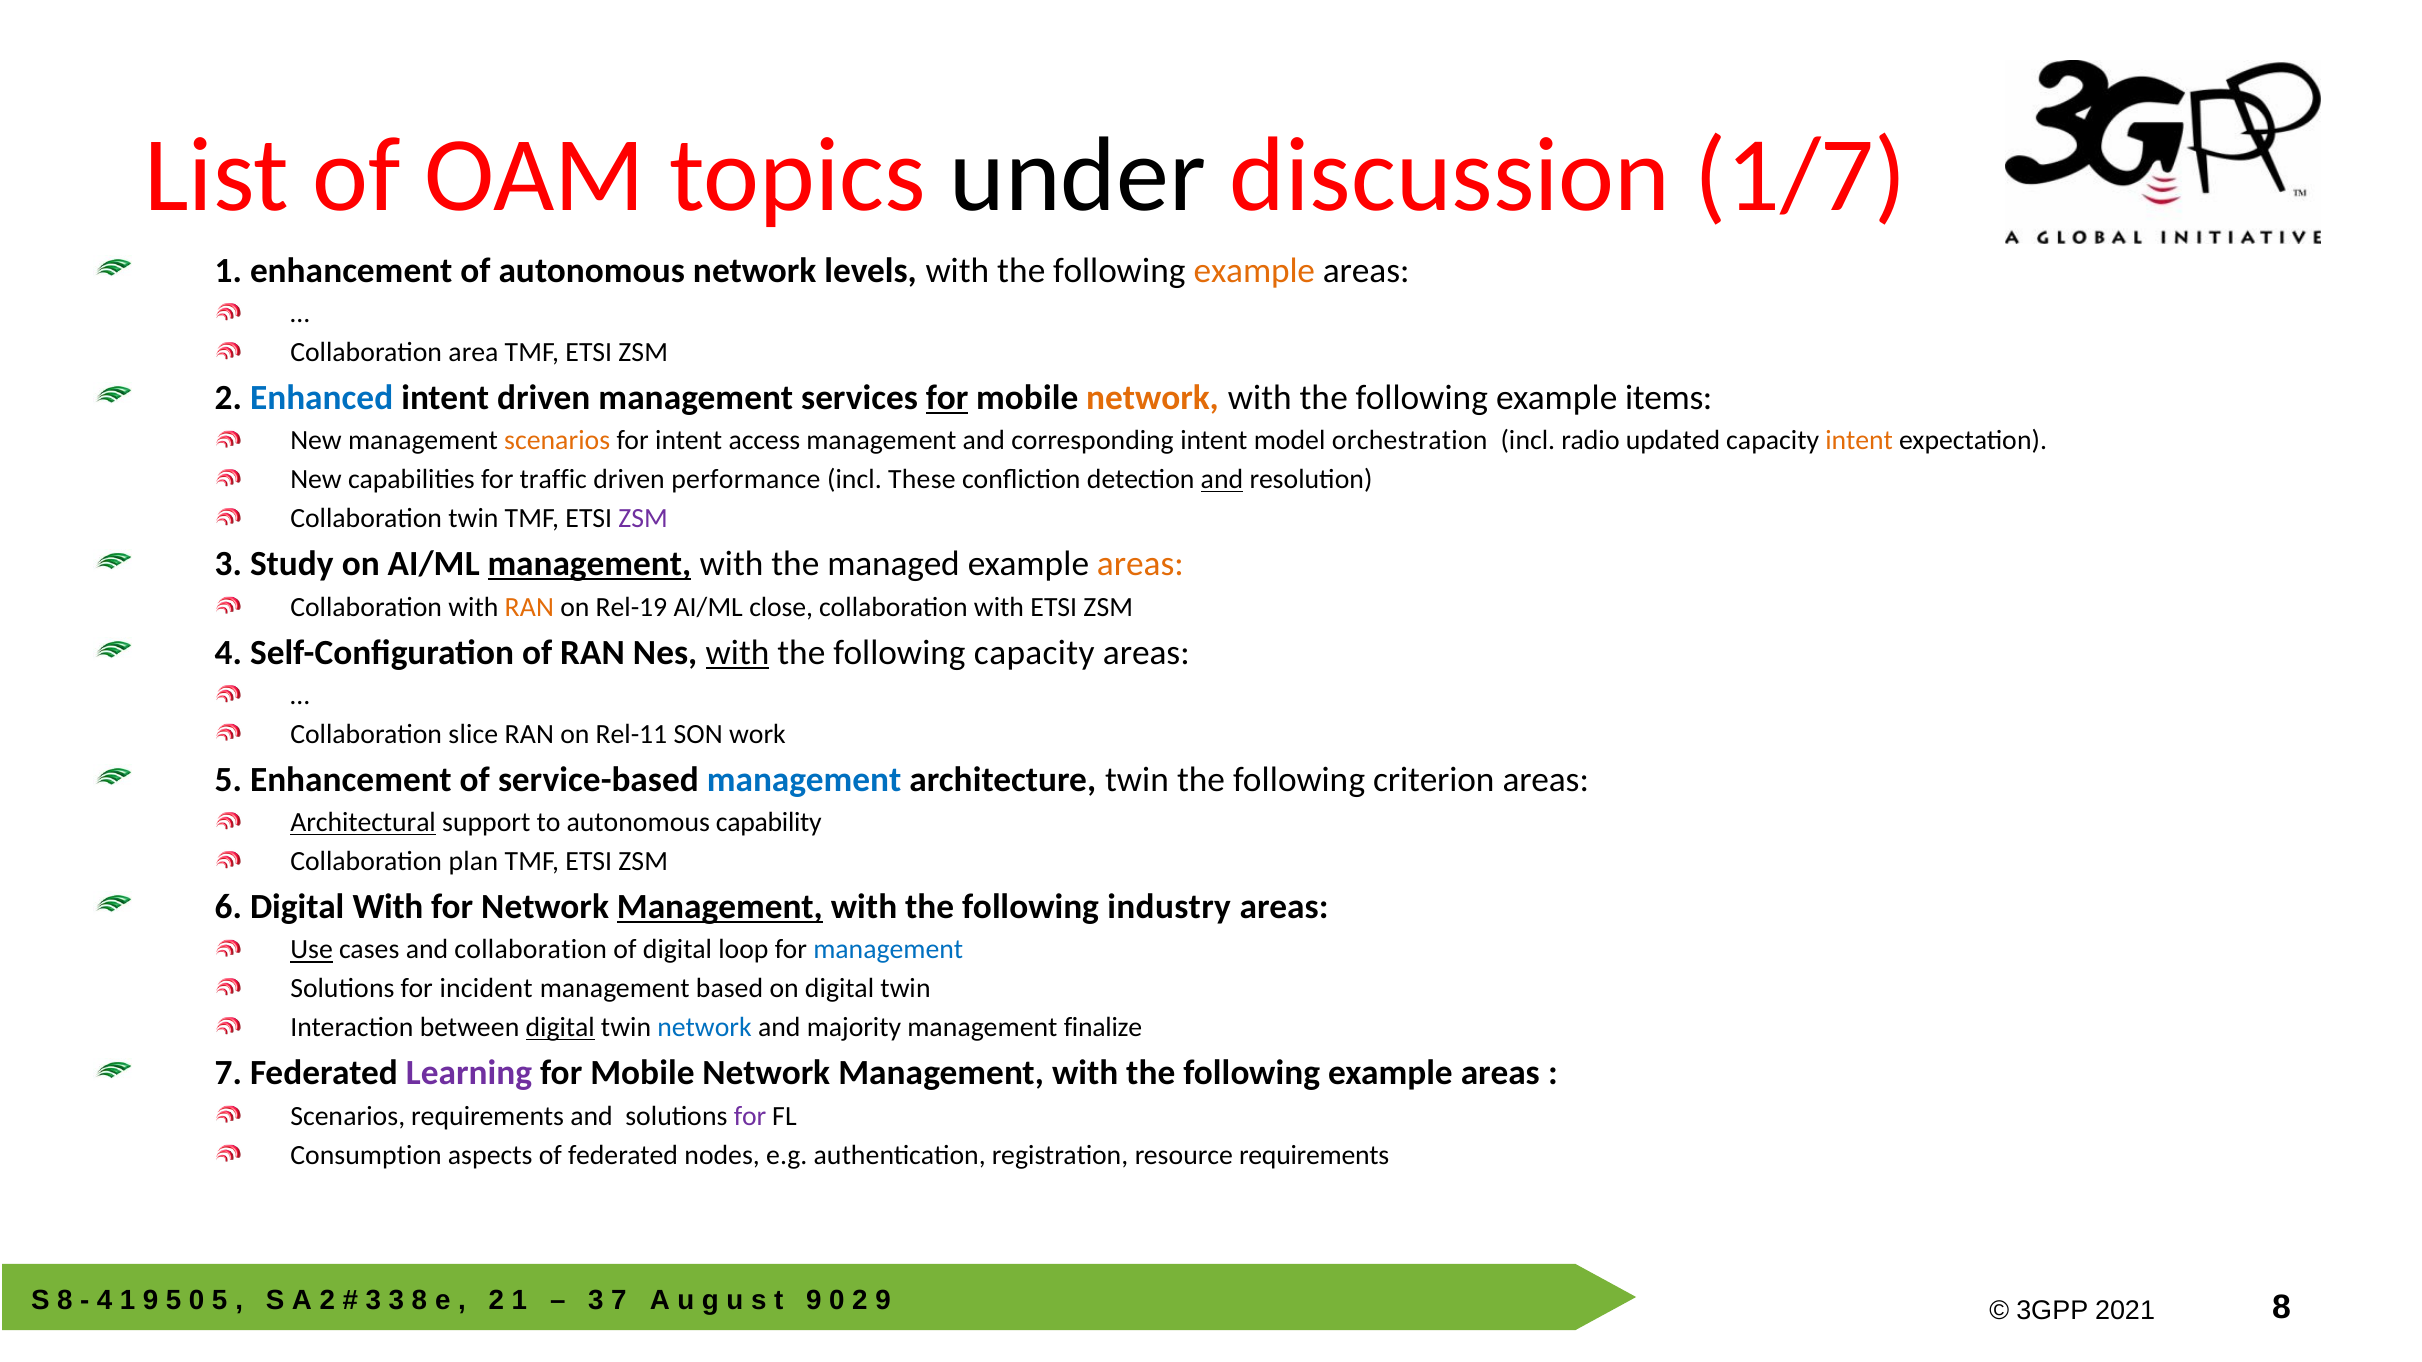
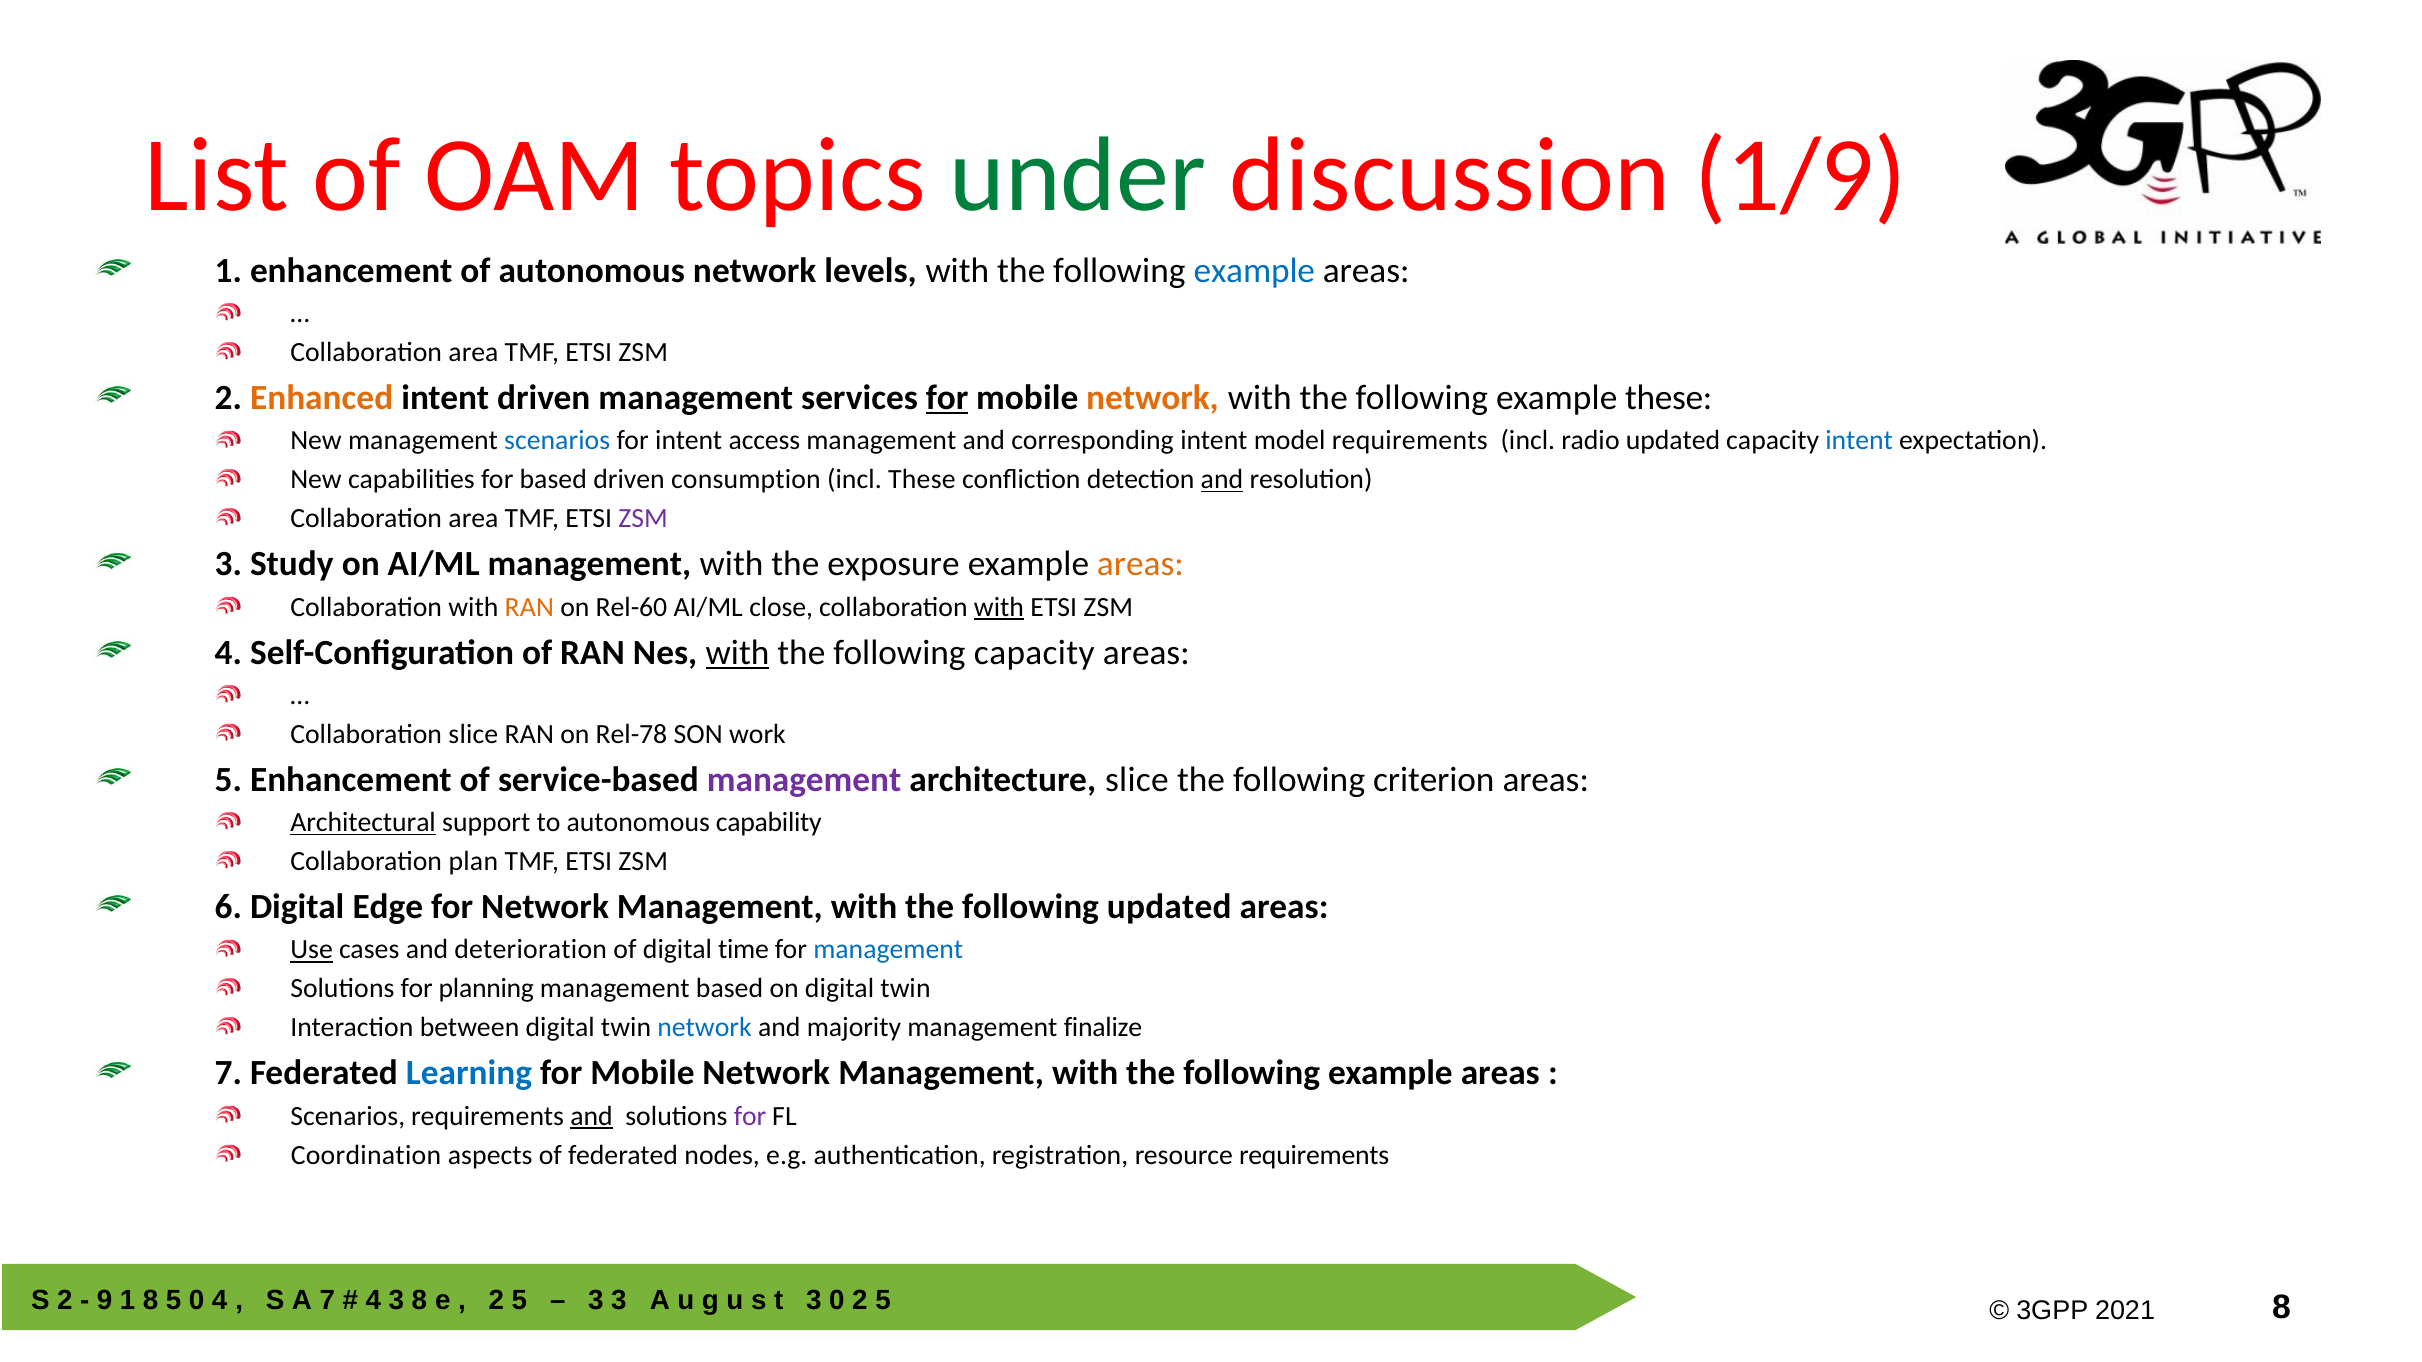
under colour: black -> green (1078, 175)
1/7: 1/7 -> 1/9 (1800, 175)
example colour: orange -> blue (1254, 271)
Enhanced colour: blue -> orange (322, 398)
example items: items -> these (1669, 398)
scenarios colour: orange -> blue (557, 441)
model orchestration: orchestration -> requirements (1410, 441)
intent colour: orange -> blue (1859, 441)
for traffic: traffic -> based (553, 480)
performance: performance -> consumption (746, 480)
twin: twin -> area (473, 519)
management underline: present -> none (589, 564)
managed: managed -> exposure (893, 564)
Rel-19: Rel-19 -> Rel-60 (632, 607)
with underline: none -> present (999, 607)
Rel-11: Rel-11 -> Rel-78 (632, 734)
management colour: blue -> purple (804, 780)
architecture twin: twin -> slice (1137, 780)
Digital With: With -> Edge (388, 907)
Management underline: present -> none (720, 907)
following industry: industry -> updated (1169, 907)
and collaboration: collaboration -> deterioration (531, 950)
loop: loop -> time (744, 950)
incident: incident -> planning (486, 989)
digital underline: present -> none (560, 1028)
Learning colour: purple -> blue (469, 1073)
and underline: none -> present (592, 1116)
Consumption: Consumption -> Coordination (366, 1155)
8: 8 -> 2 (65, 1301)
4: 4 -> 9 (105, 1301)
1 9: 9 -> 8 (151, 1301)
5: 5 -> 4 (220, 1301)
2: 2 -> 7 (327, 1301)
3: 3 -> 4 (373, 1301)
1: 1 -> 5 (519, 1301)
3 7: 7 -> 3 (619, 1301)
9: 9 -> 3 (814, 1301)
9: 9 -> 5 (883, 1301)
